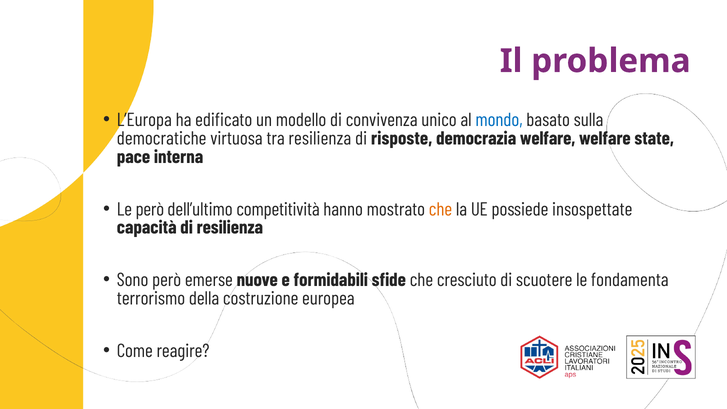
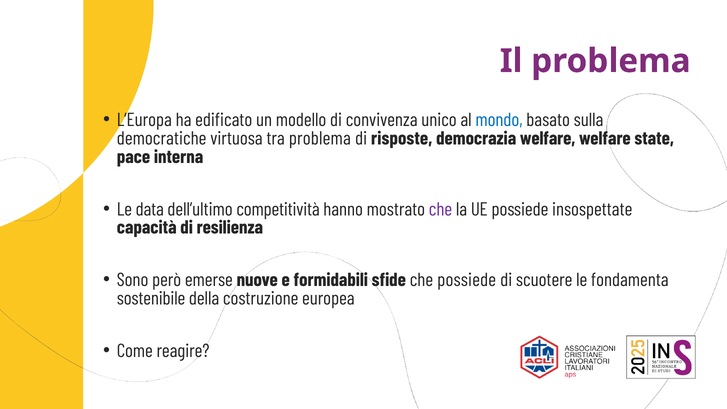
tra resilienza: resilienza -> problema (320, 138)
Le però: però -> data (150, 209)
che colour: orange -> purple (441, 209)
che cresciuto: cresciuto -> possiede (467, 280)
terrorismo: terrorismo -> sostenibile (151, 299)
